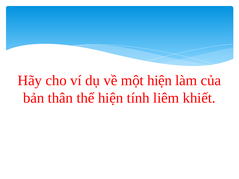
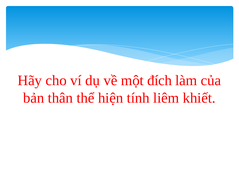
một hiện: hiện -> đích (160, 80)
